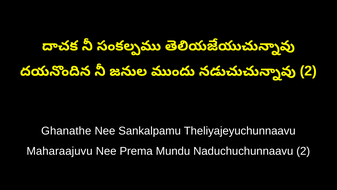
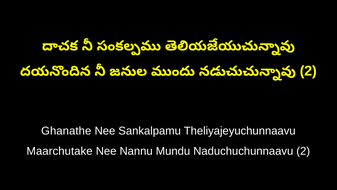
Maharaajuvu: Maharaajuvu -> Maarchutake (60, 151)
Prema: Prema -> Nannu (136, 151)
